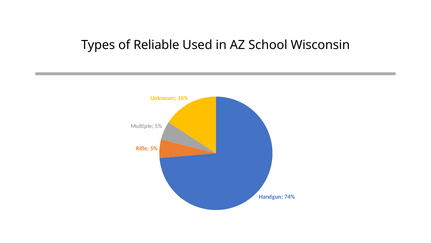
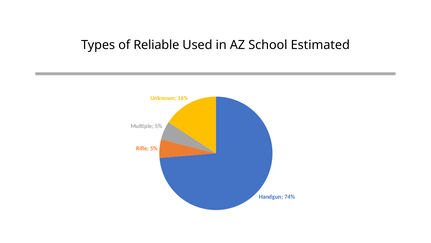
Wisconsin: Wisconsin -> Estimated (320, 45)
